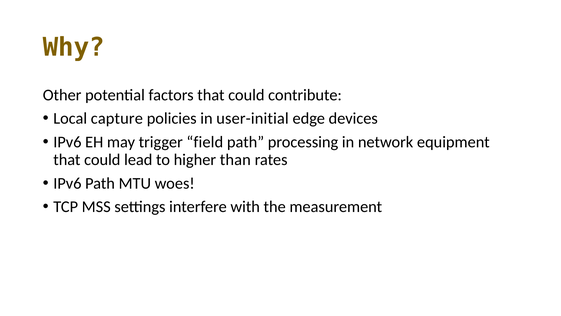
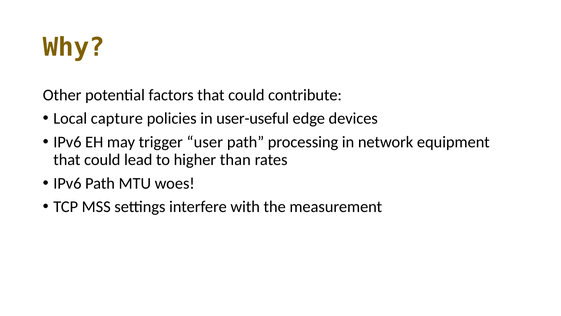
user-initial: user-initial -> user-useful (253, 118)
field: field -> user (205, 142)
